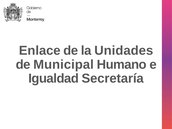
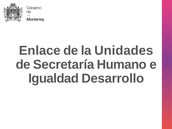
Municipal: Municipal -> Secretaría (64, 64)
Secretaría: Secretaría -> Desarrollo (113, 78)
